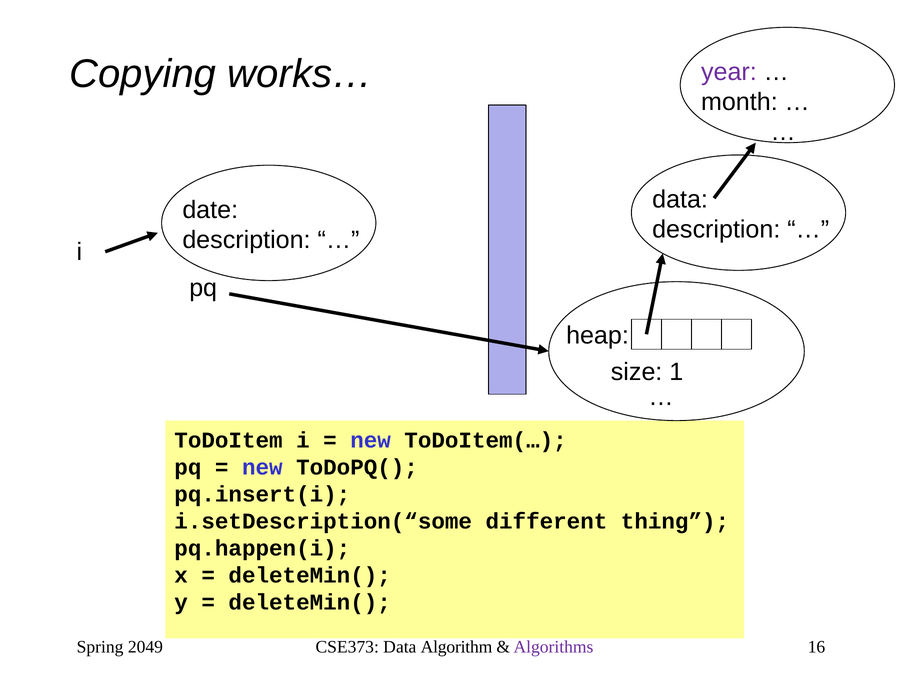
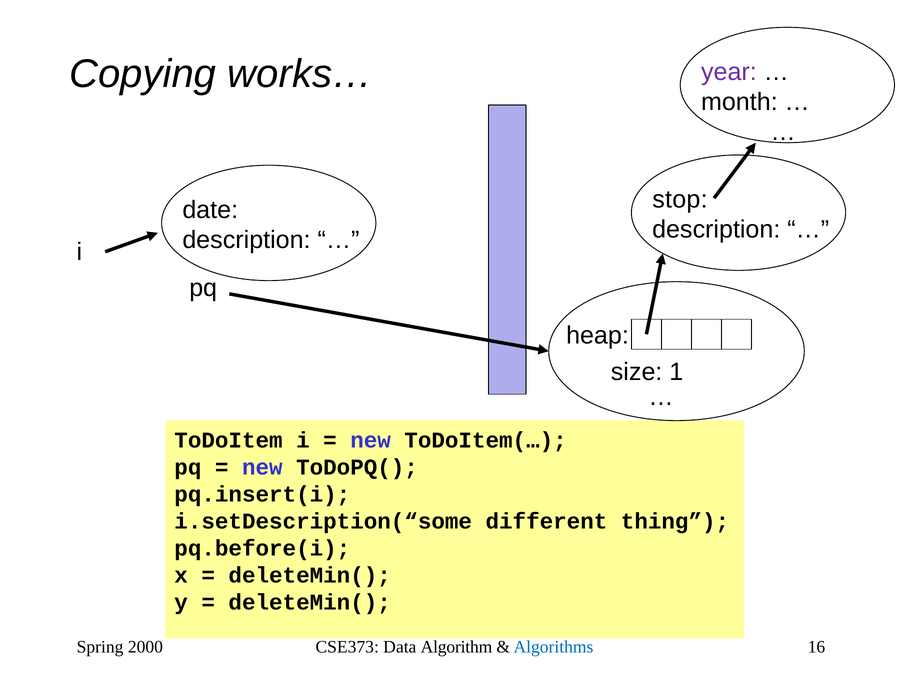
data: data -> stop (680, 200)
pq.happen(i: pq.happen(i -> pq.before(i (262, 549)
2049: 2049 -> 2000 (145, 648)
Algorithms colour: purple -> blue (553, 648)
